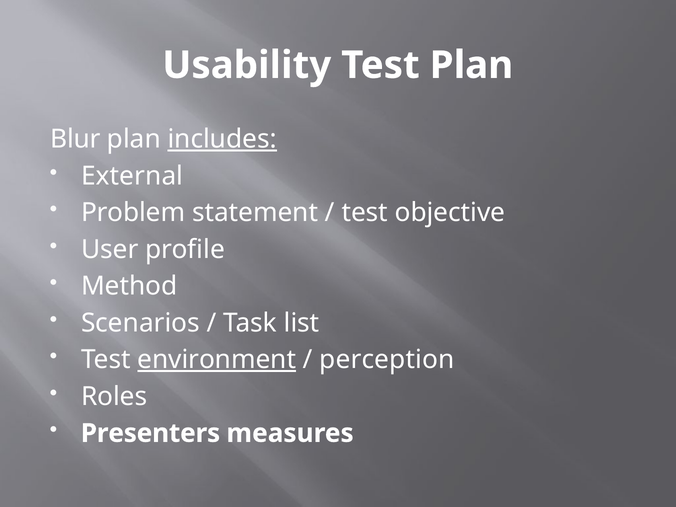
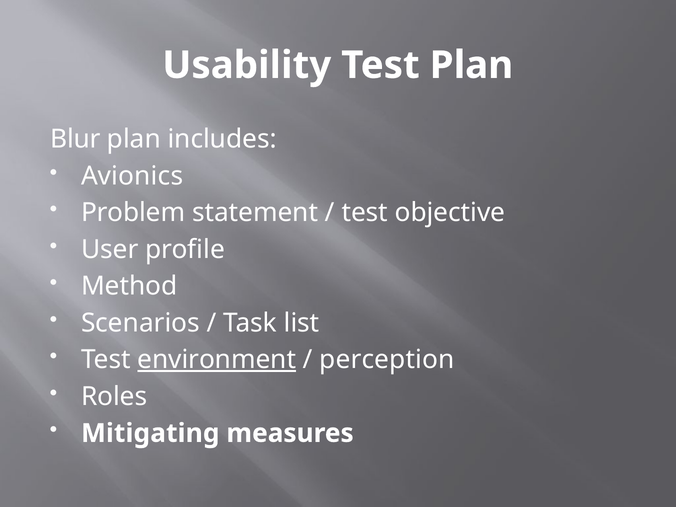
includes underline: present -> none (222, 139)
External: External -> Avionics (132, 176)
Presenters: Presenters -> Mitigating (150, 433)
